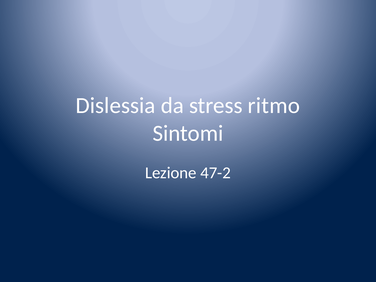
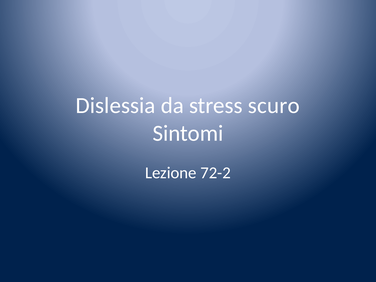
ritmo: ritmo -> scuro (274, 106)
47-2: 47-2 -> 72-2 (216, 173)
